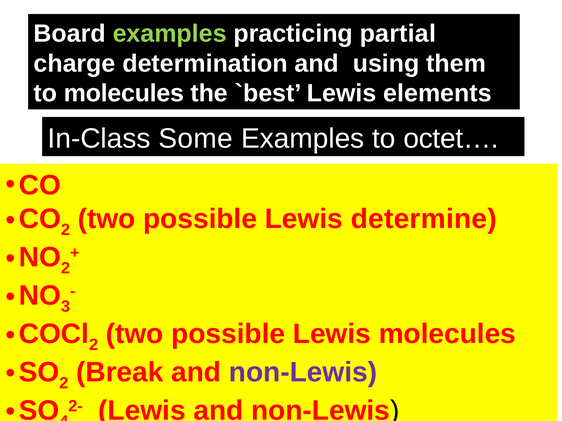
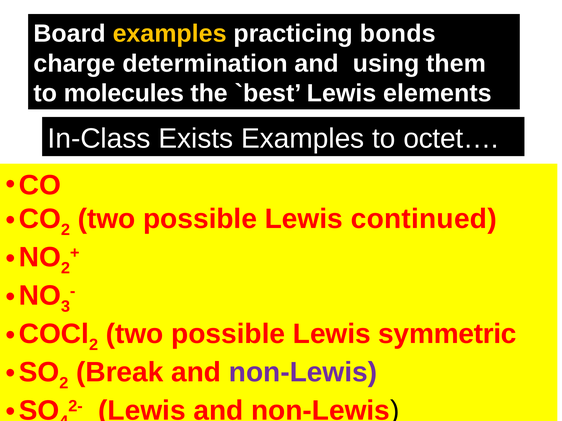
examples colour: light green -> yellow (170, 34)
partial: partial -> bonds (398, 34)
Some: Some -> Exists (196, 139)
determine: determine -> continued (424, 219)
Lewis molecules: molecules -> symmetric (447, 334)
